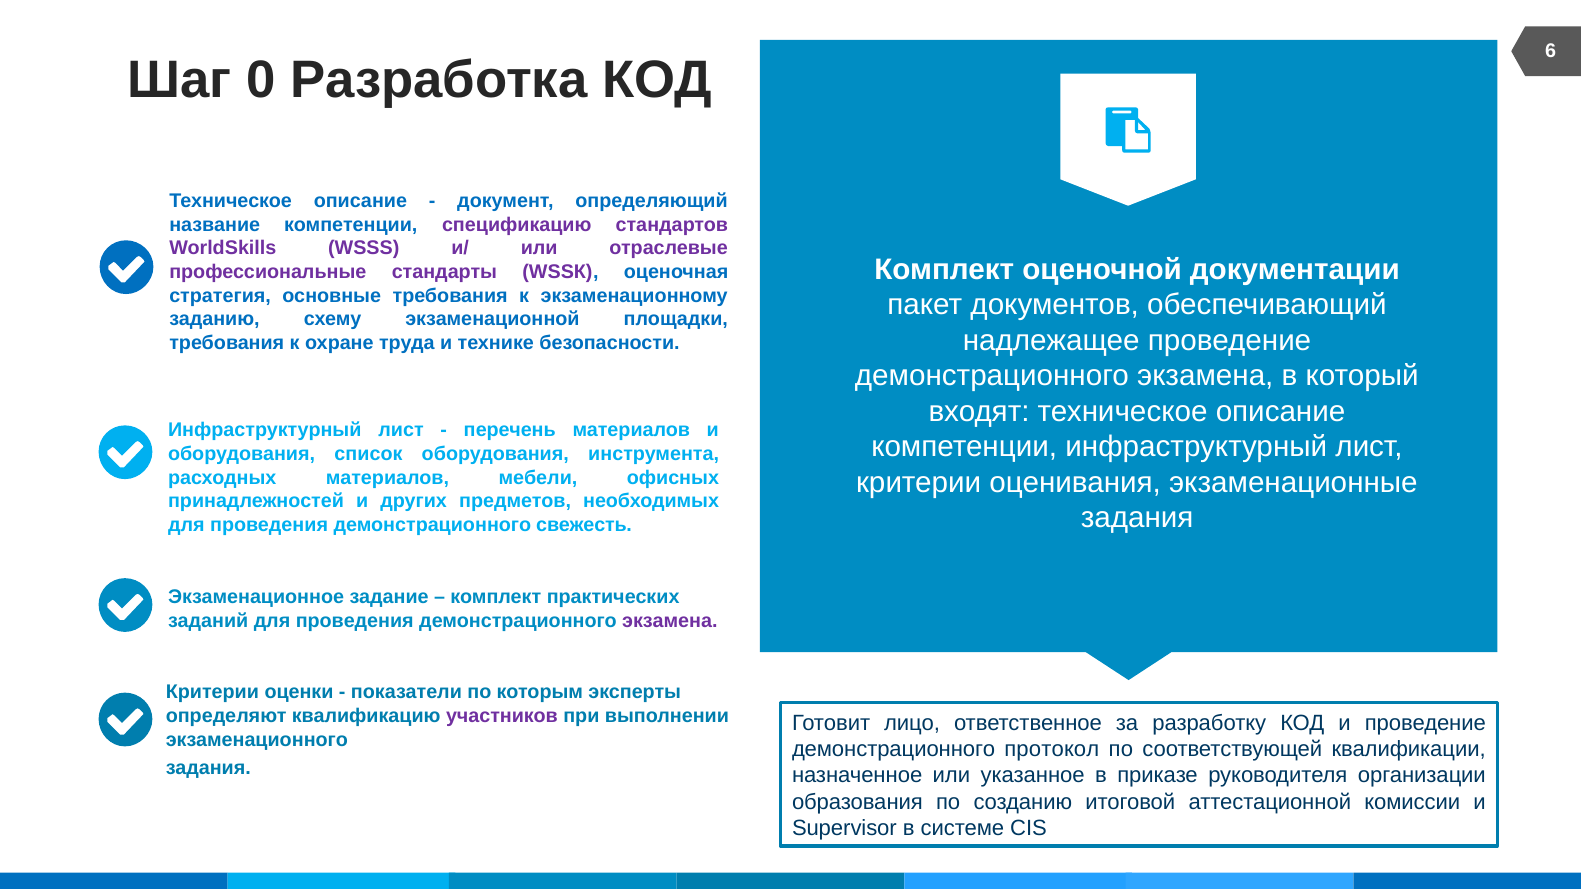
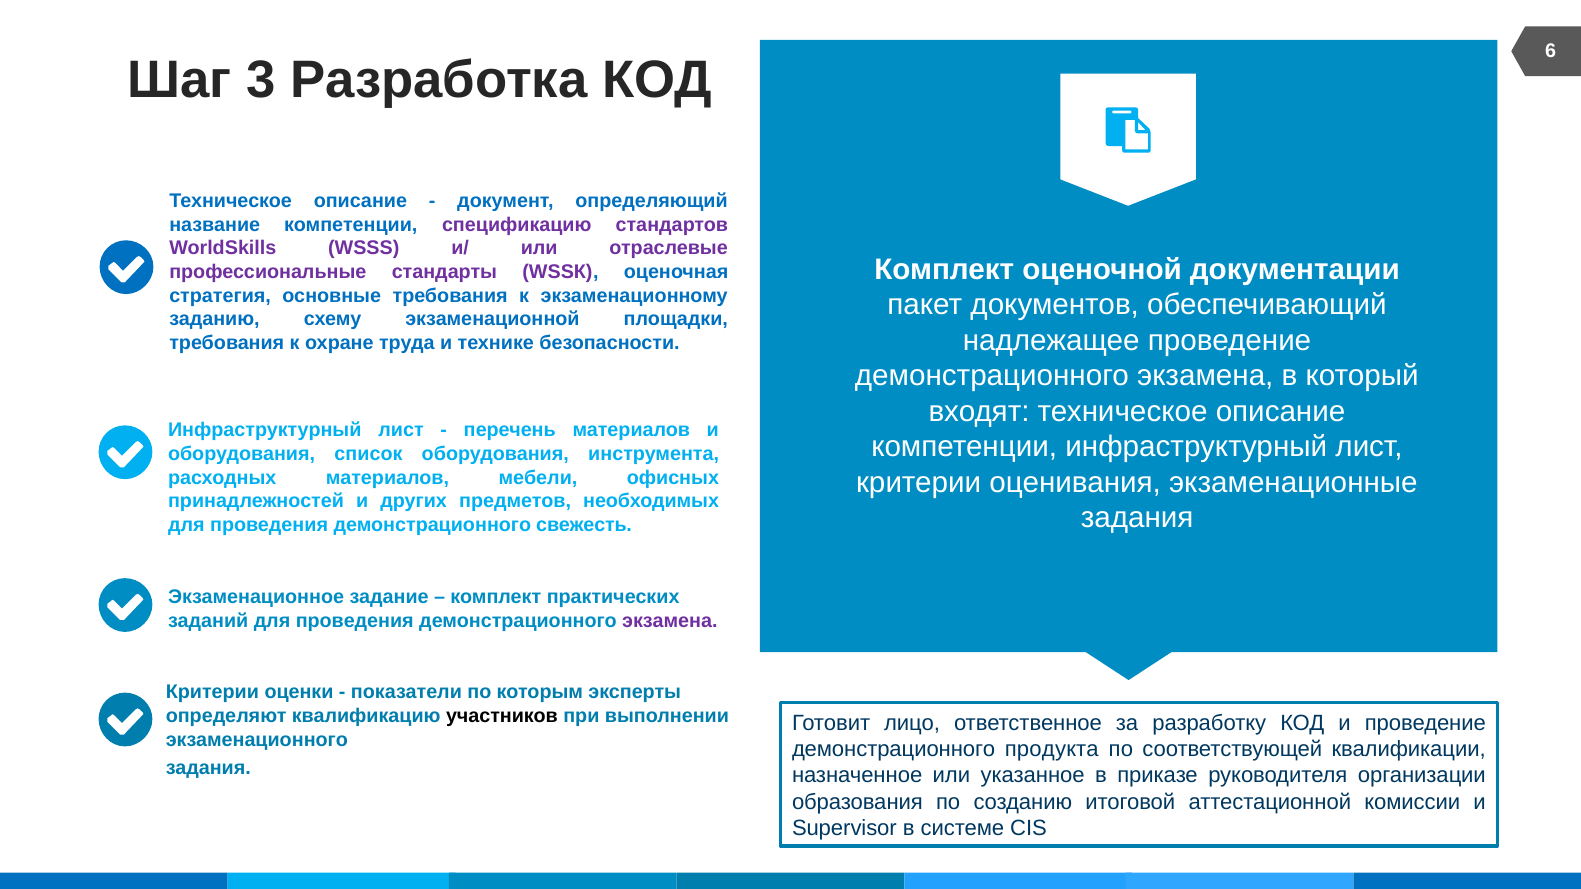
0: 0 -> 3 (261, 80)
участников colour: purple -> black (502, 716)
протокол: протокол -> продукта (1052, 750)
